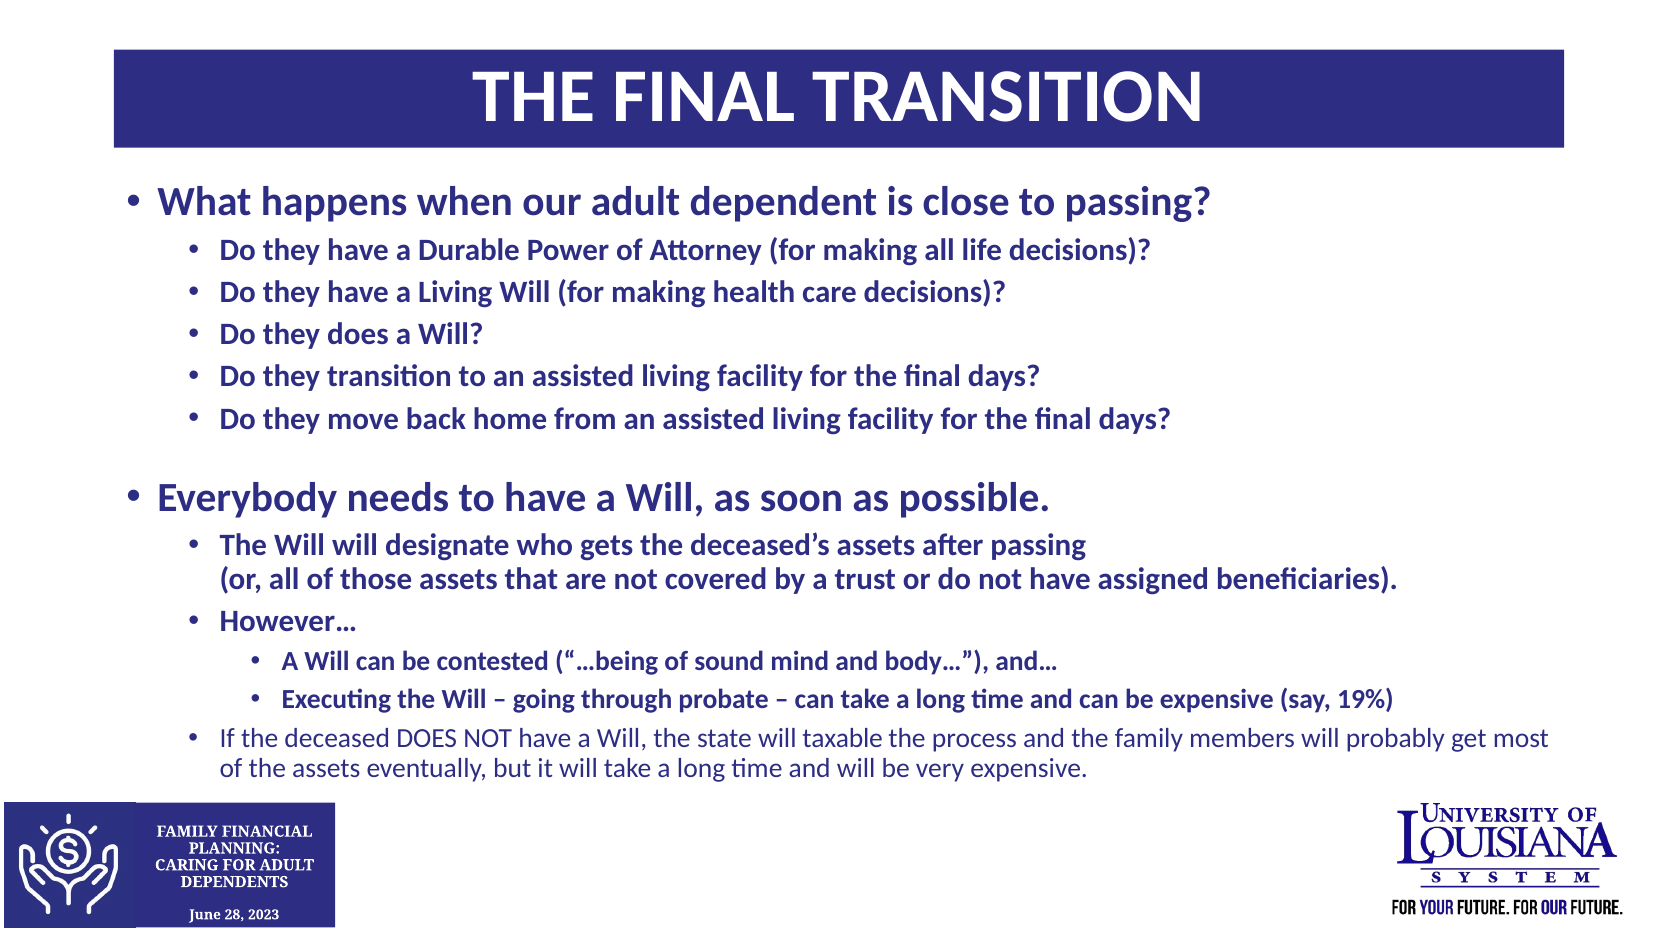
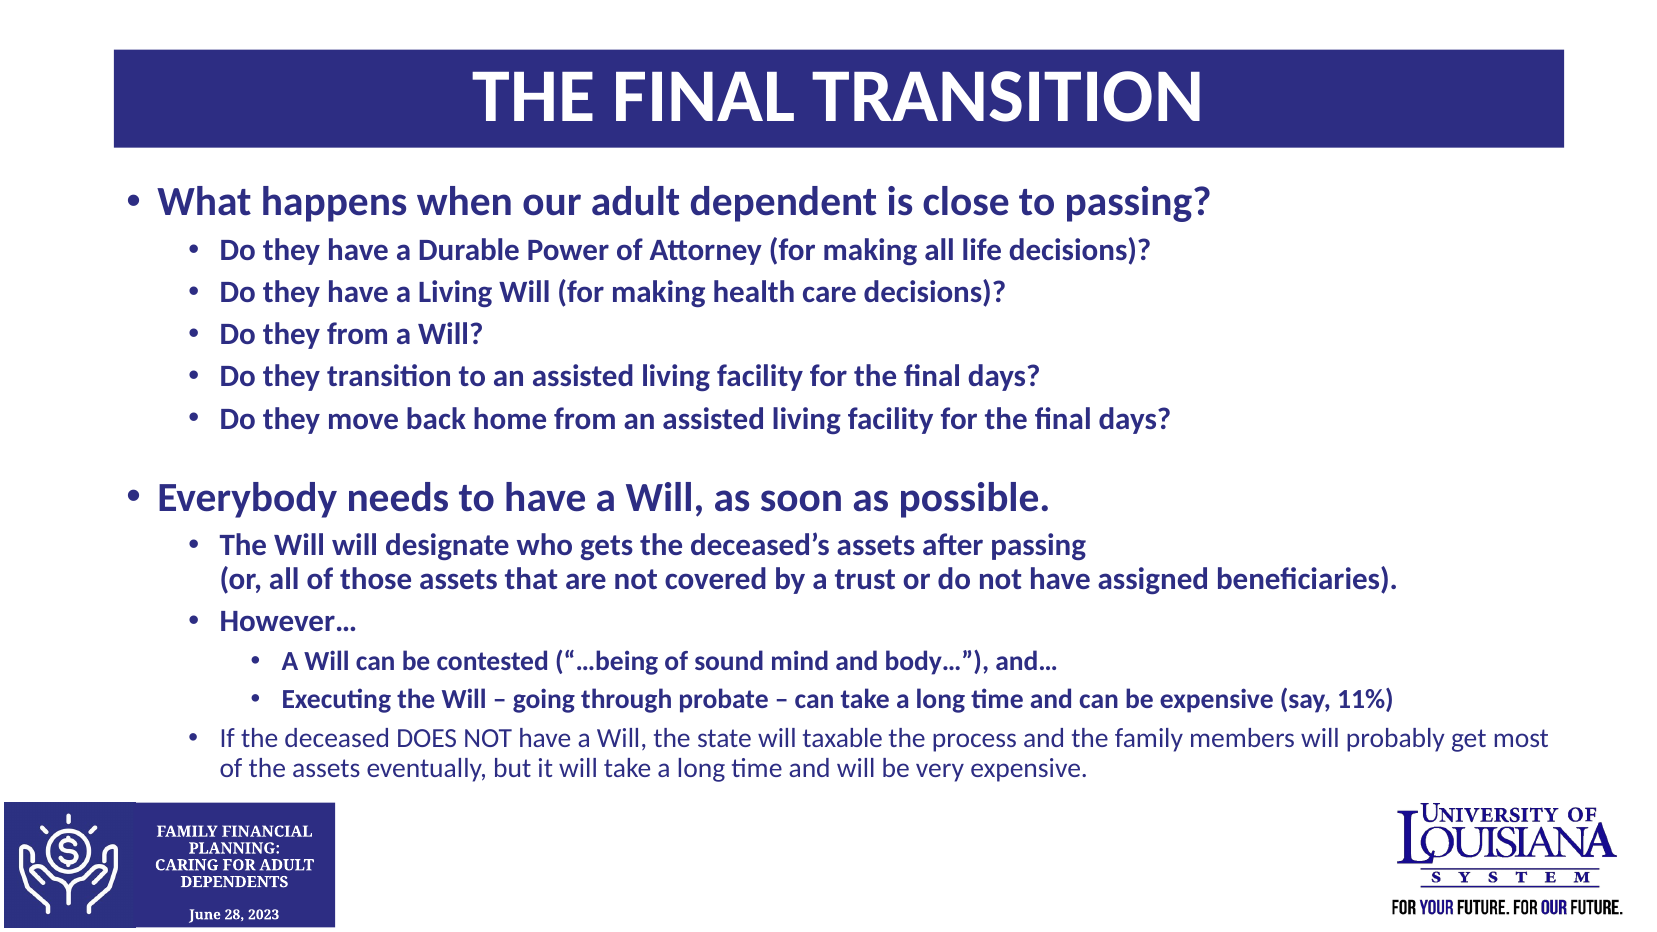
they does: does -> from (358, 334)
19%: 19% -> 11% (1365, 700)
